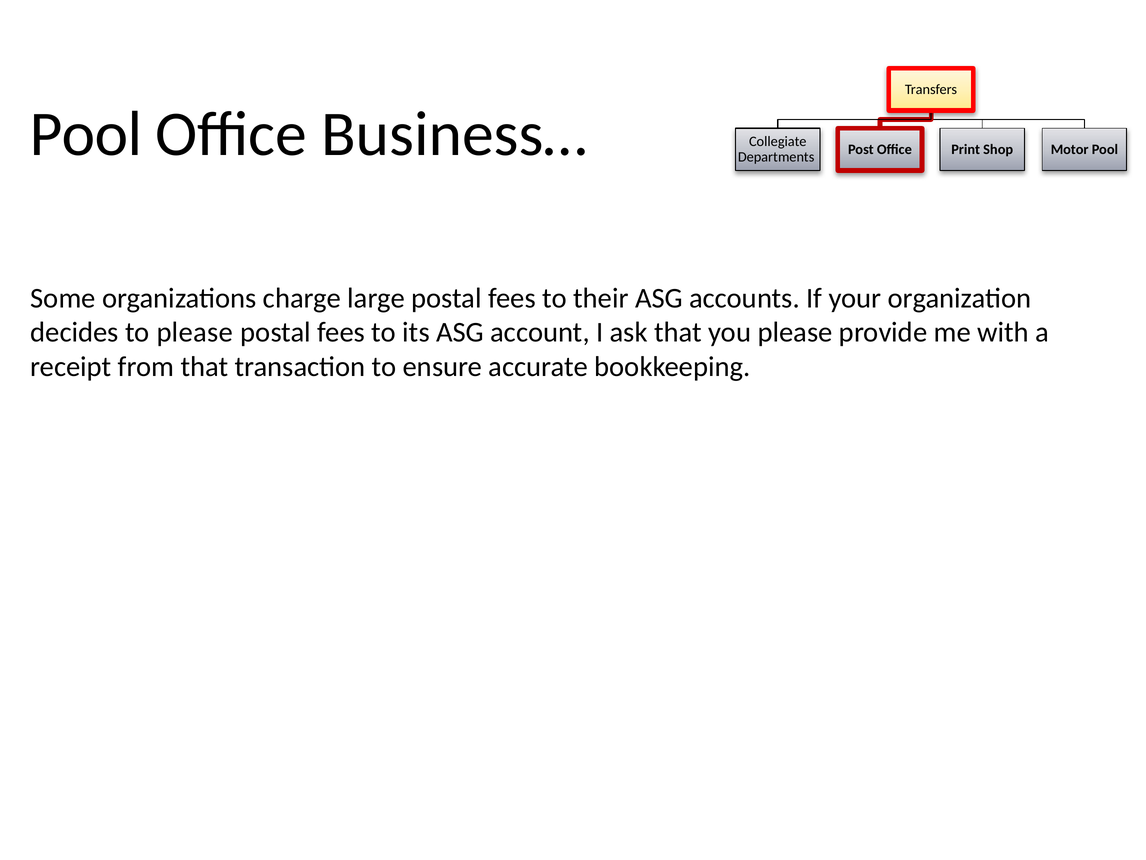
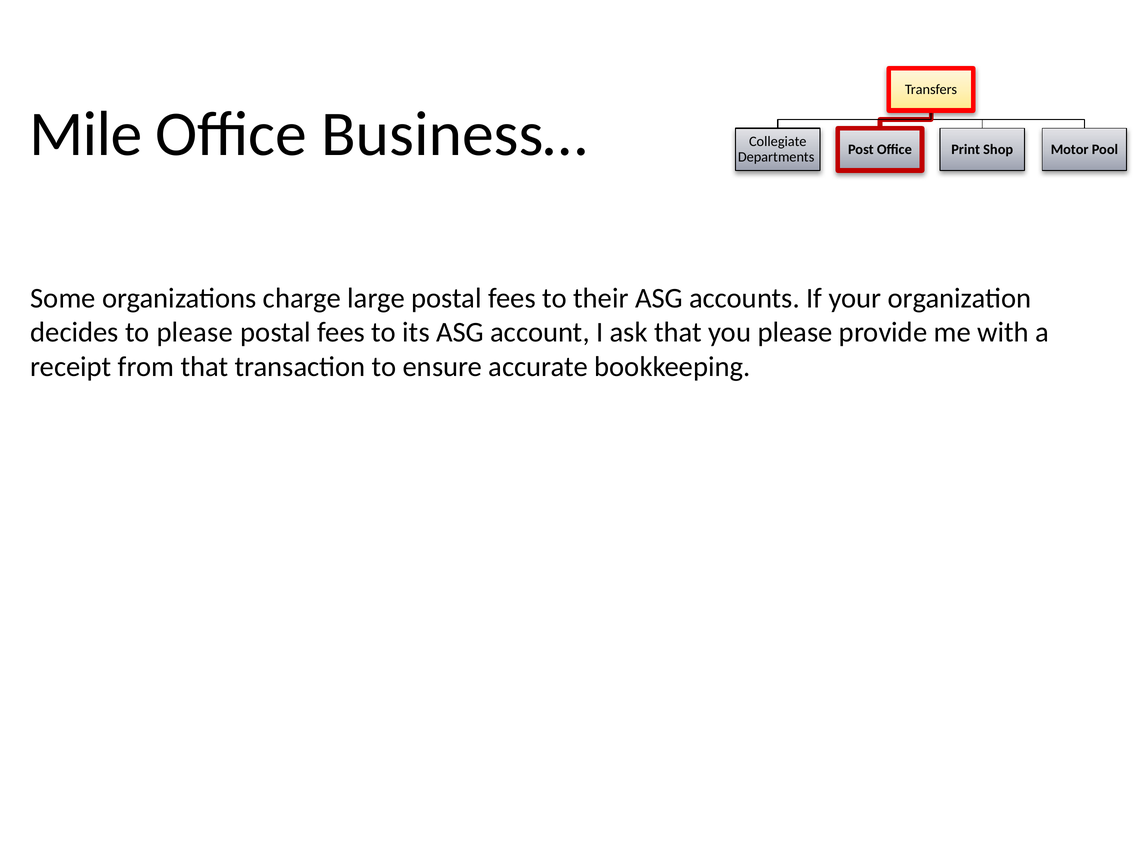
Pool: Pool -> Mile (86, 134)
